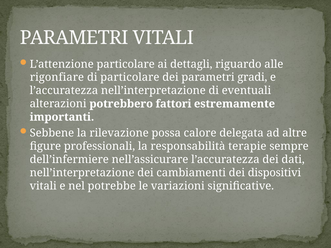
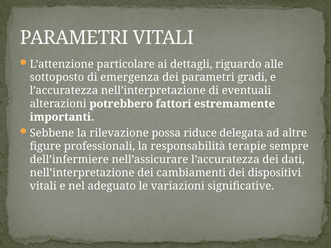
rigonfiare: rigonfiare -> sottoposto (57, 77)
di particolare: particolare -> emergenza (130, 77)
calore: calore -> riduce (200, 133)
potrebbe: potrebbe -> adeguato (112, 186)
